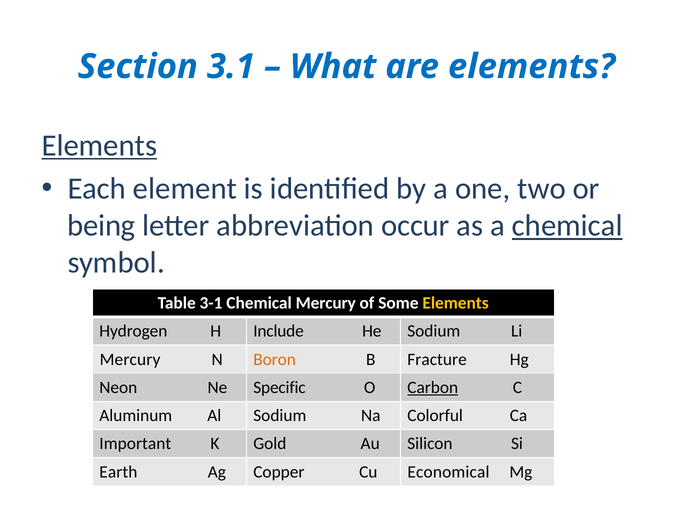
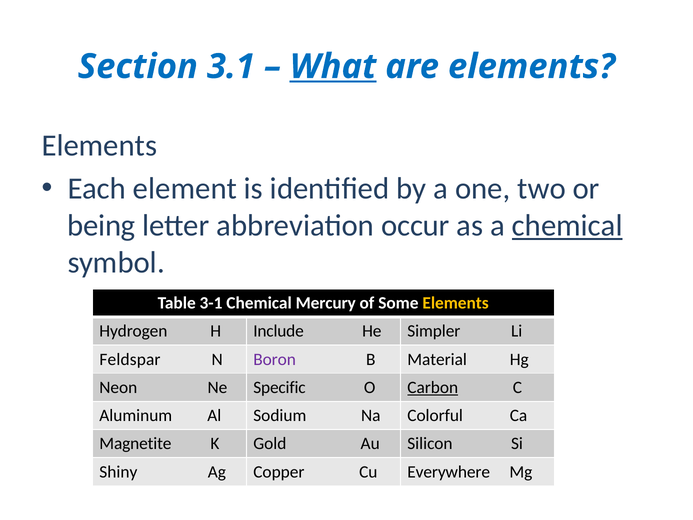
What underline: none -> present (333, 67)
Elements underline: present -> none (99, 145)
He Sodium: Sodium -> Simpler (434, 331)
Mercury: Mercury -> Feldspar (130, 359)
Boron colour: orange -> purple (275, 359)
Fracture: Fracture -> Material (437, 359)
Important: Important -> Magnetite (135, 444)
Earth: Earth -> Shiny (118, 472)
Economical: Economical -> Everywhere (449, 472)
